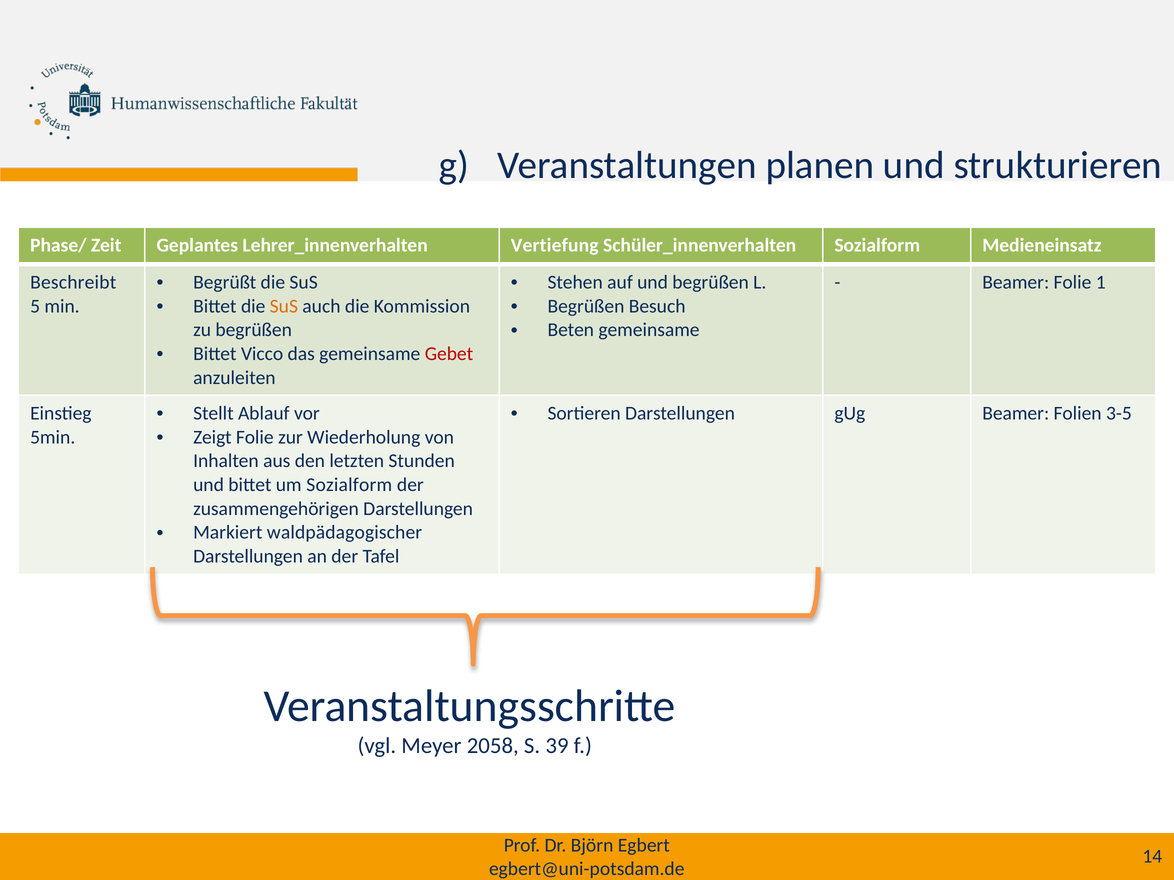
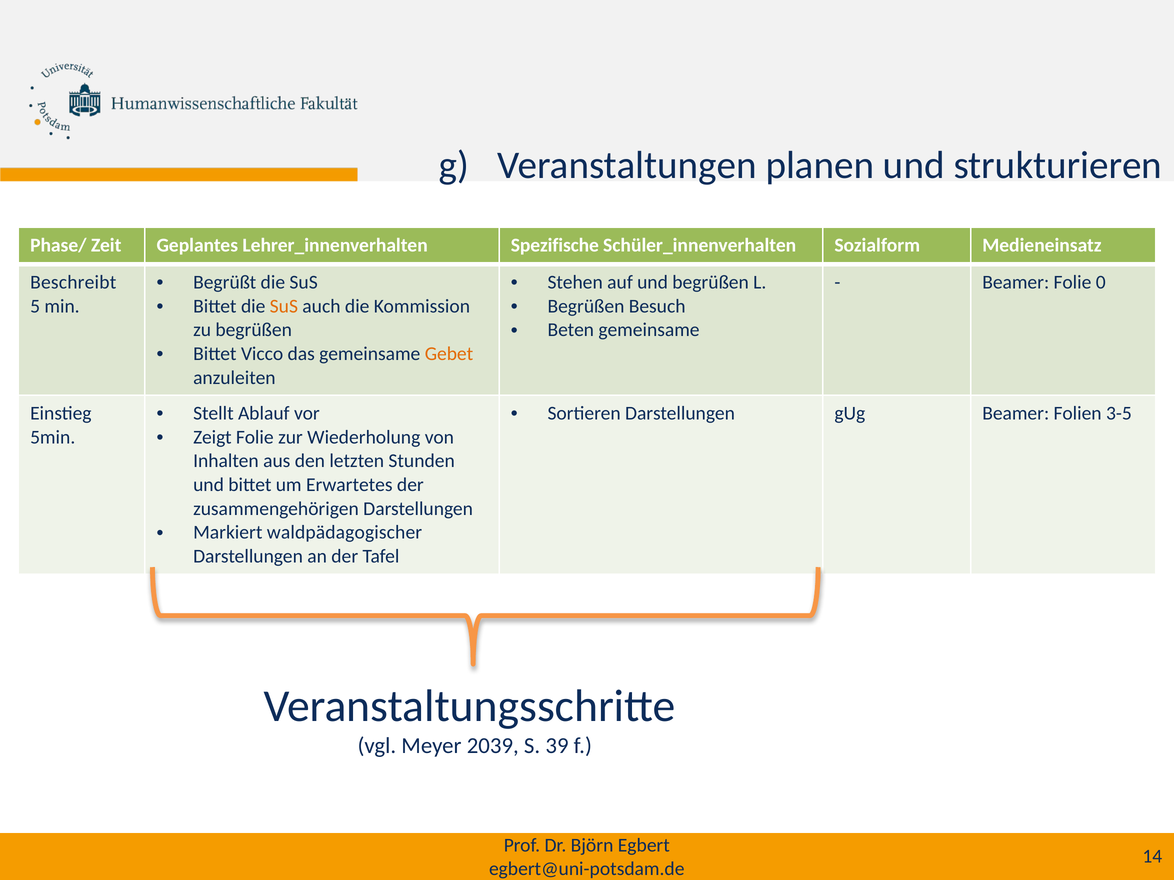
Vertiefung: Vertiefung -> Spezifische (555, 246)
1: 1 -> 0 (1101, 283)
Gebet colour: red -> orange (449, 354)
um Sozialform: Sozialform -> Erwartetes (349, 485)
2058: 2058 -> 2039 (493, 746)
